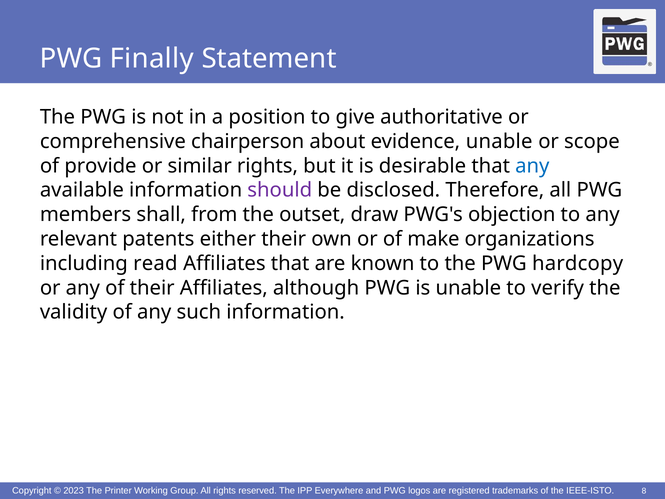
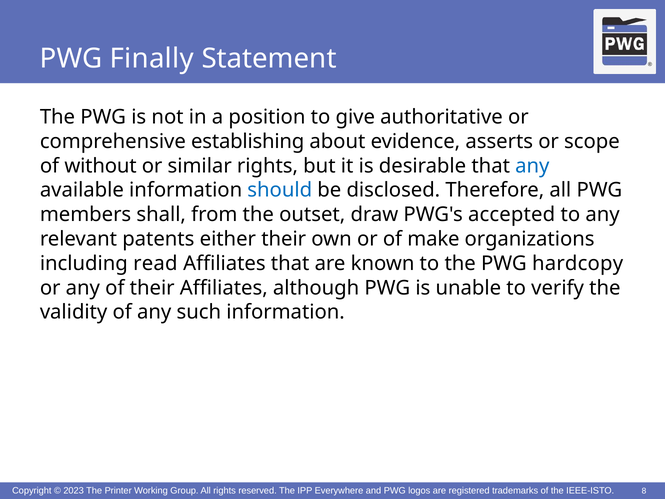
chairperson: chairperson -> establishing (248, 141)
evidence unable: unable -> asserts (499, 141)
provide: provide -> without (101, 166)
should colour: purple -> blue (280, 190)
objection: objection -> accepted (512, 215)
